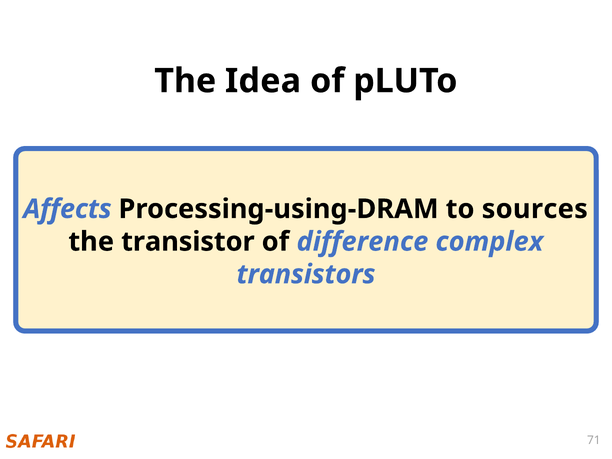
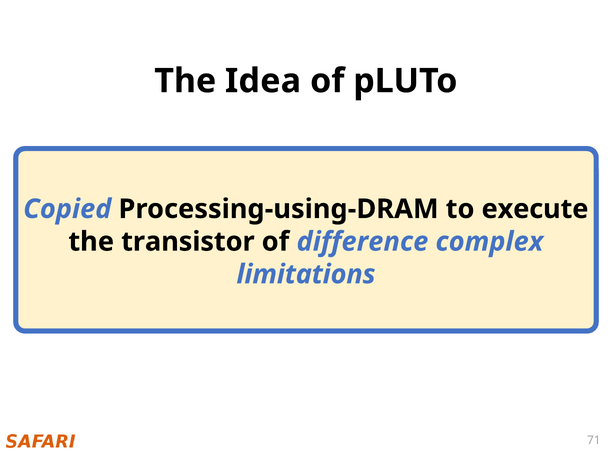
Affects: Affects -> Copied (67, 209)
sources: sources -> execute (535, 209)
transistors: transistors -> limitations (306, 274)
